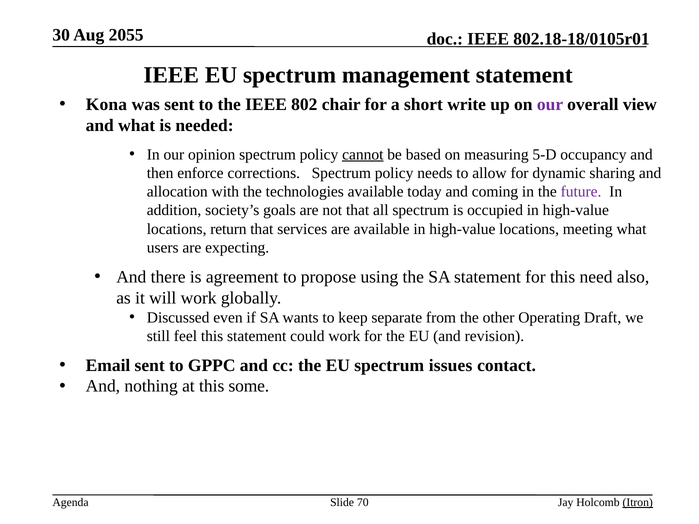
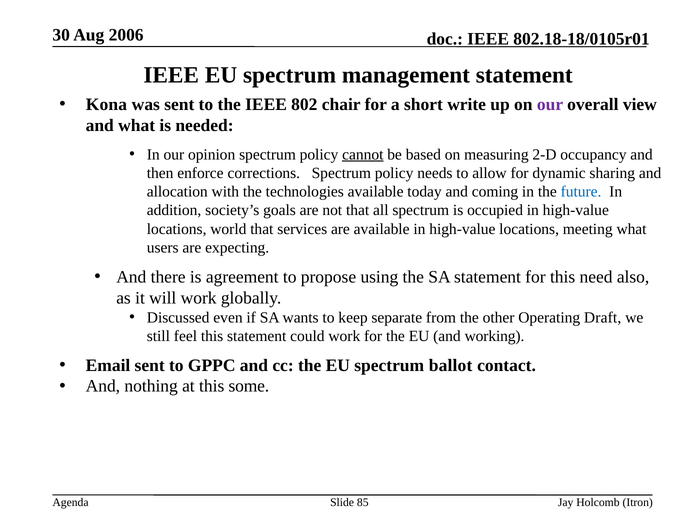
2055: 2055 -> 2006 (126, 35)
5-D: 5-D -> 2-D (544, 155)
future colour: purple -> blue (581, 192)
return: return -> world (228, 229)
revision: revision -> working (495, 336)
issues: issues -> ballot (451, 365)
70: 70 -> 85 (363, 503)
Itron underline: present -> none (638, 503)
